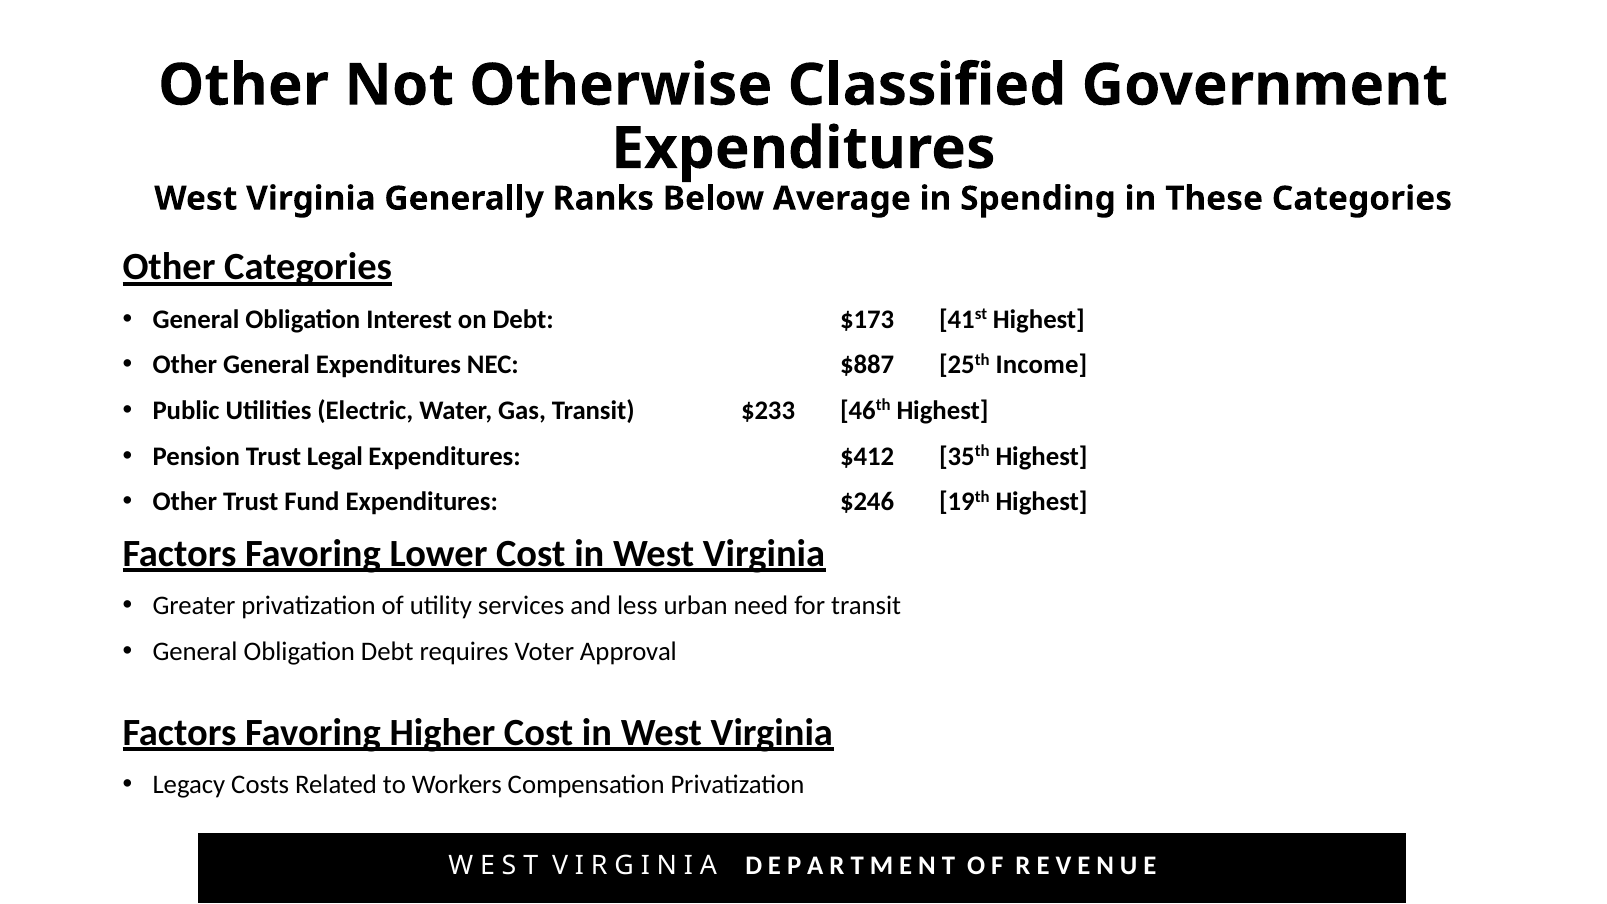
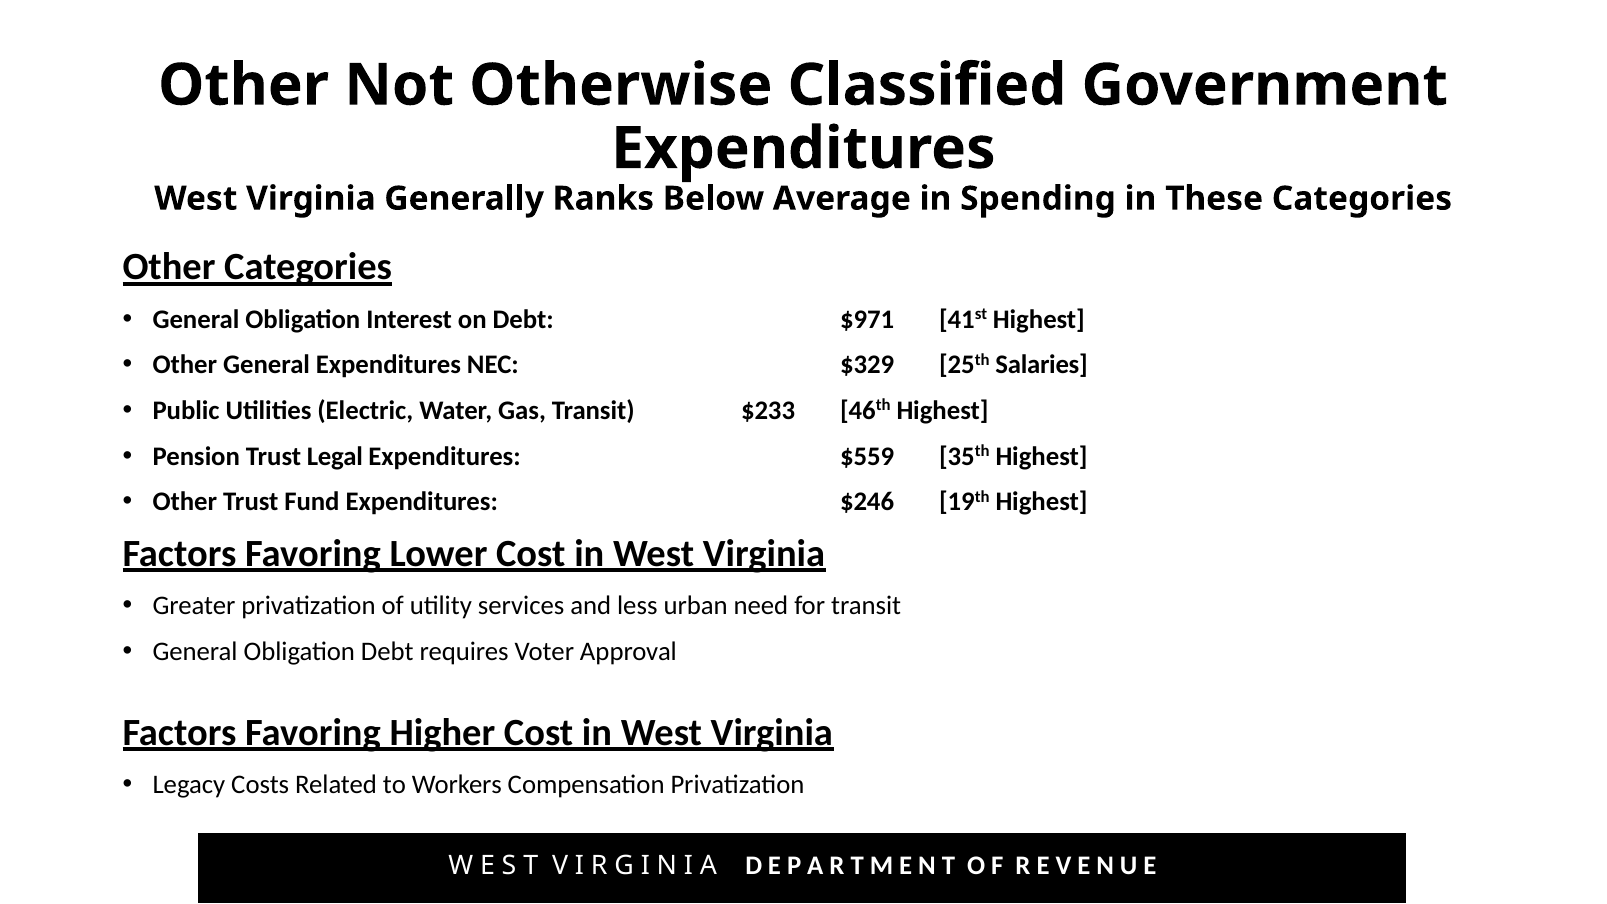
$173: $173 -> $971 (867, 319)
$887: $887 -> $329 (867, 365)
Income: Income -> Salaries (1042, 365)
$412: $412 -> $559 (867, 456)
